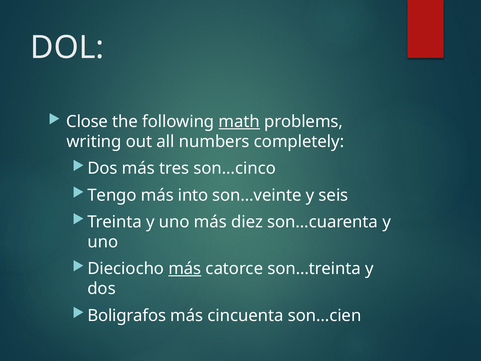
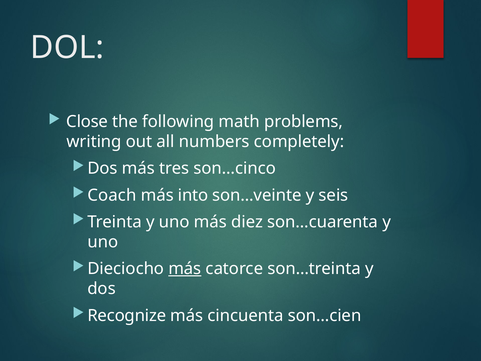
math underline: present -> none (239, 122)
Tengo: Tengo -> Coach (112, 195)
Boligrafos: Boligrafos -> Recognize (127, 315)
